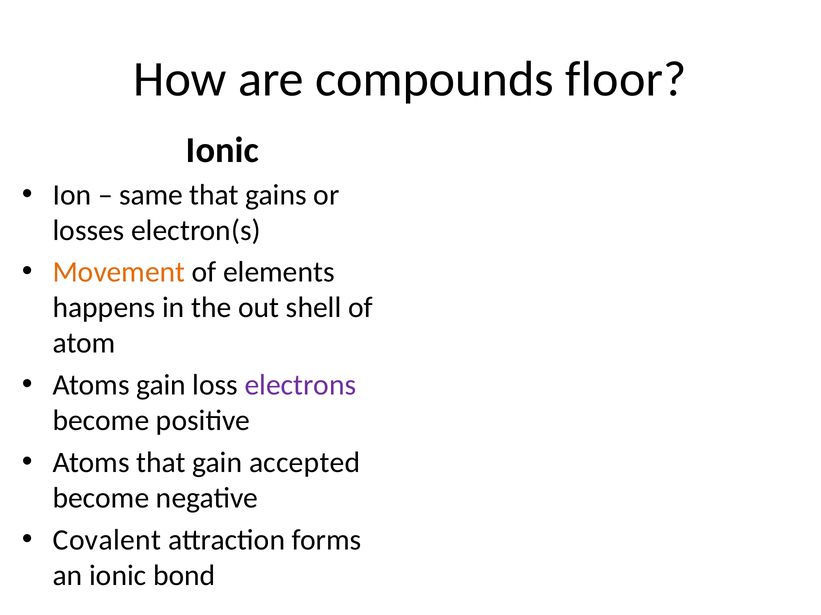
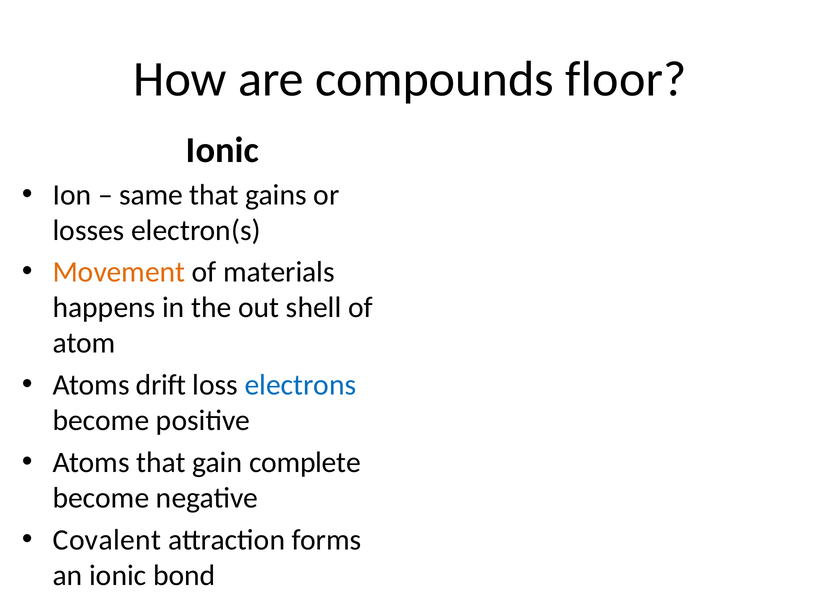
elements: elements -> materials (279, 273)
Atoms gain: gain -> drift (161, 386)
electrons colour: purple -> blue (300, 386)
accepted: accepted -> complete (305, 463)
